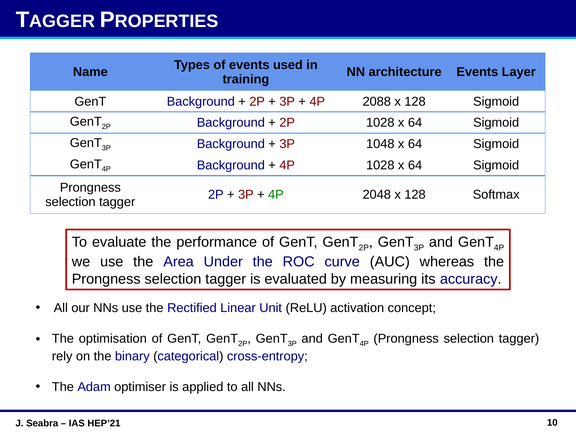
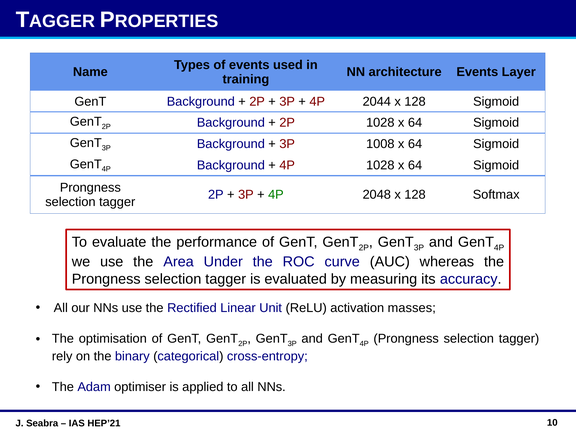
2088: 2088 -> 2044 (377, 102)
1048: 1048 -> 1008 (380, 144)
concept: concept -> masses (412, 308)
